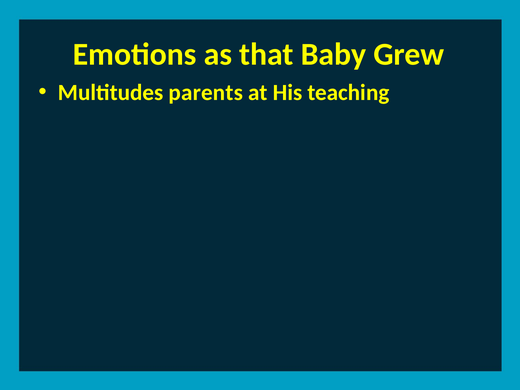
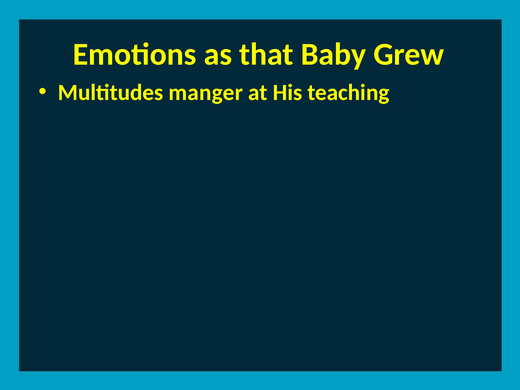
parents: parents -> manger (206, 93)
